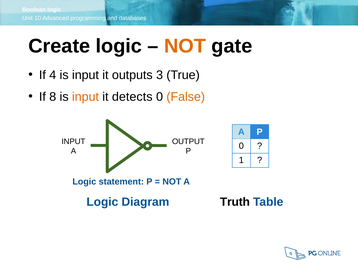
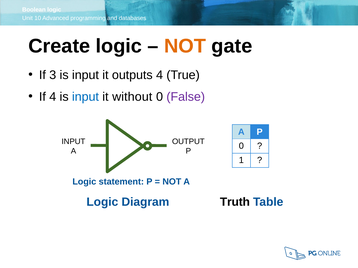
4: 4 -> 3 (53, 75)
outputs 3: 3 -> 4 (160, 75)
If 8: 8 -> 4 (53, 97)
input colour: orange -> blue (85, 97)
detects: detects -> without (132, 97)
False colour: orange -> purple (186, 97)
